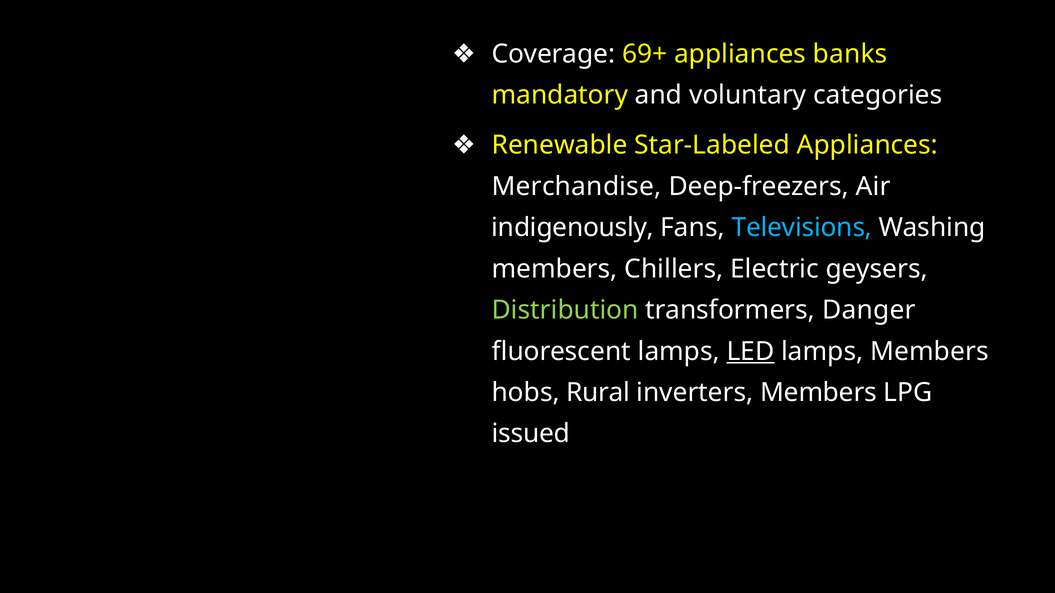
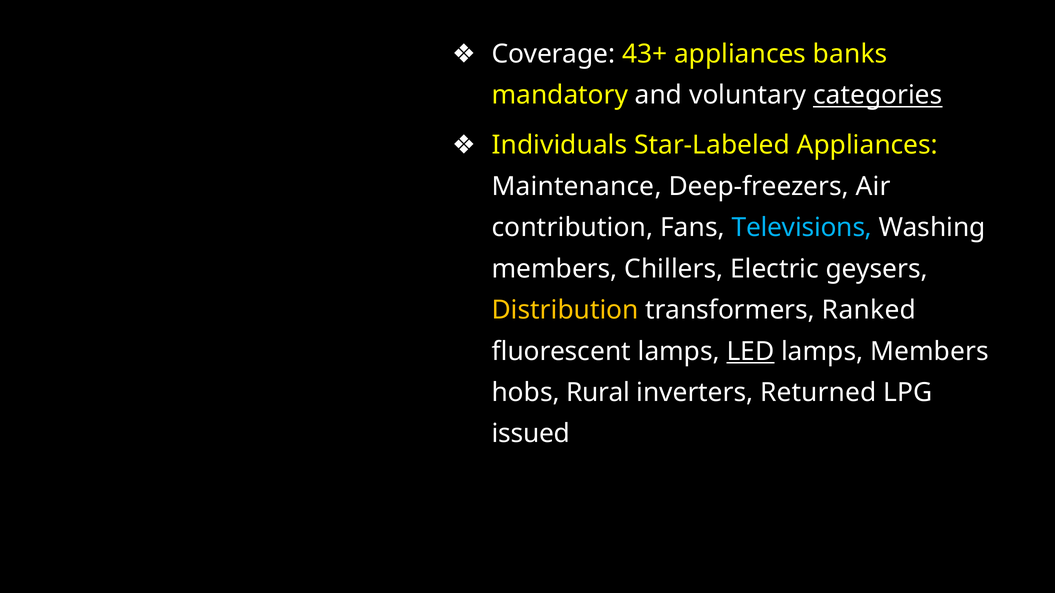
69+: 69+ -> 43+ (645, 54)
categories underline: none -> present (878, 95)
Renewable: Renewable -> Individuals (560, 145)
Merchandise: Merchandise -> Maintenance (577, 187)
indigenously: indigenously -> contribution (573, 228)
Distribution colour: light green -> yellow (565, 310)
Danger: Danger -> Ranked (869, 310)
inverters Members: Members -> Returned (818, 393)
